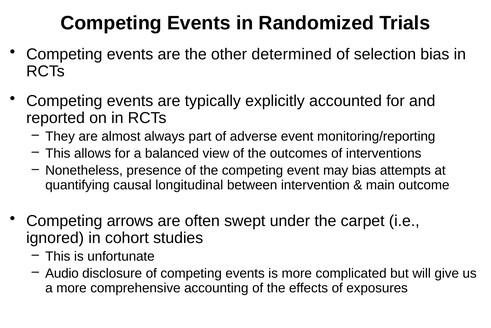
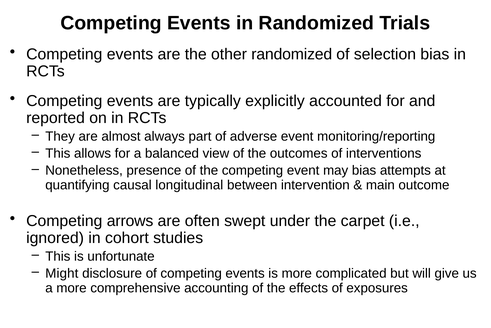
other determined: determined -> randomized (292, 54)
Audio: Audio -> Might (62, 273)
